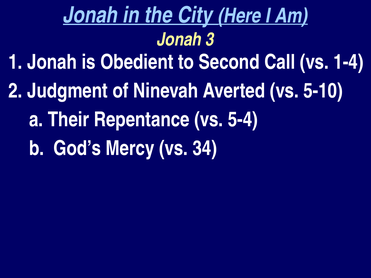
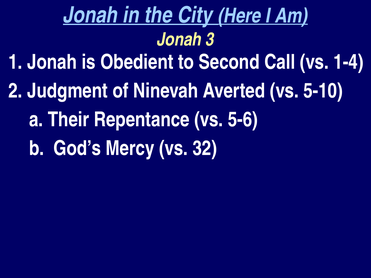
5-4: 5-4 -> 5-6 (243, 120)
34: 34 -> 32 (205, 149)
